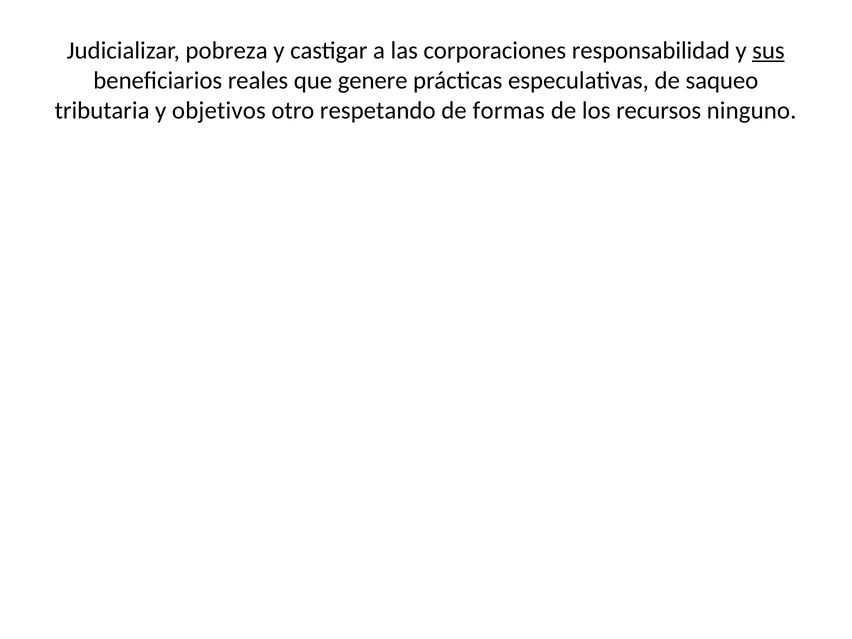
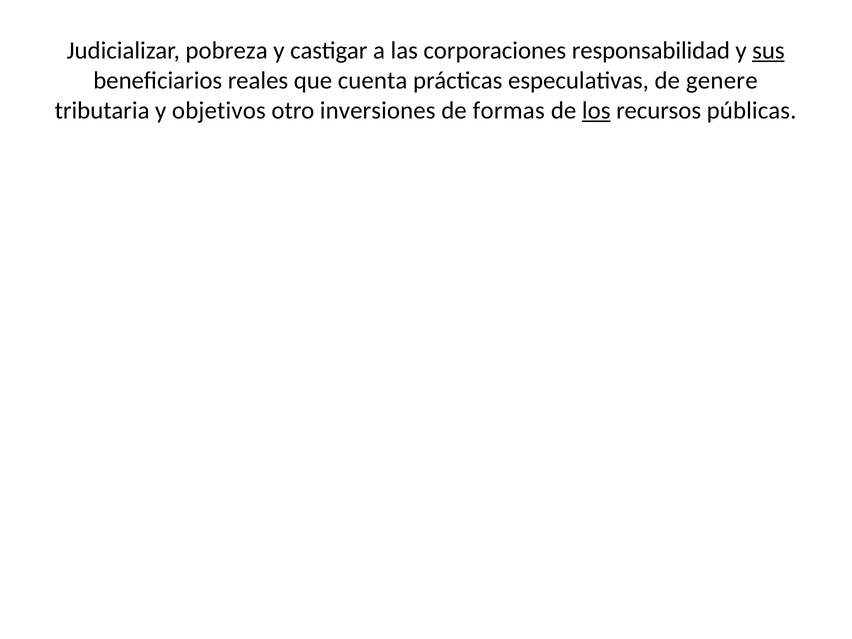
genere: genere -> cuenta (373, 81)
saqueo: saqueo -> genere (722, 81)
respetando: respetando -> inversiones (378, 110)
los underline: none -> present (596, 110)
ninguno: ninguno -> públicas (752, 110)
